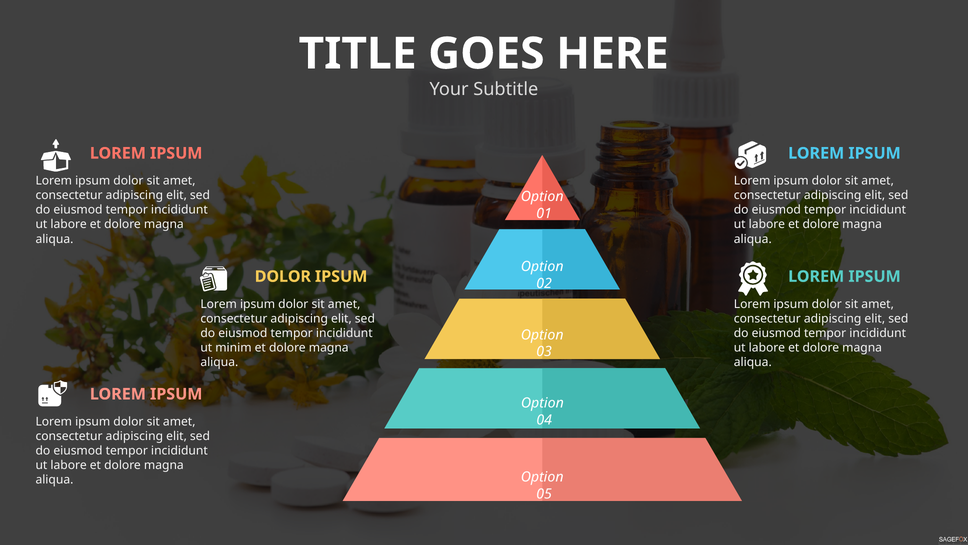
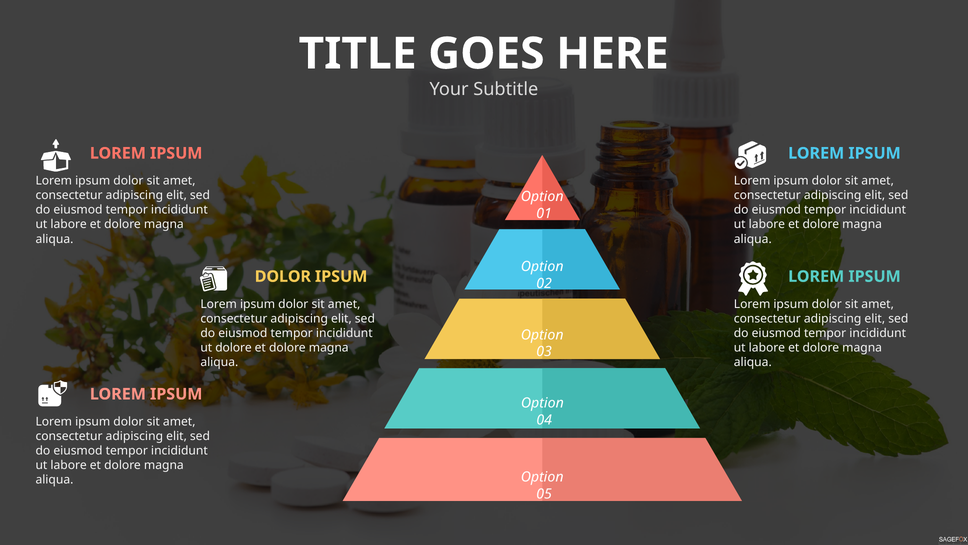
ut minim: minim -> dolore (234, 347)
